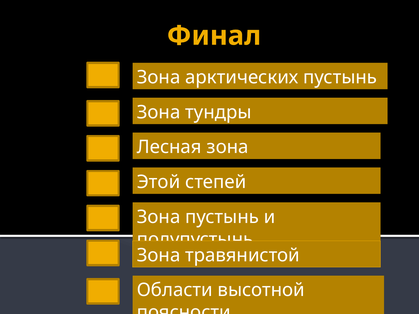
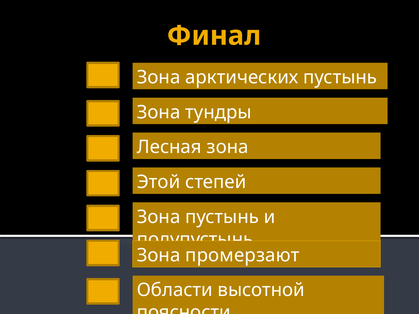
травянистой: травянистой -> промерзают (242, 255)
